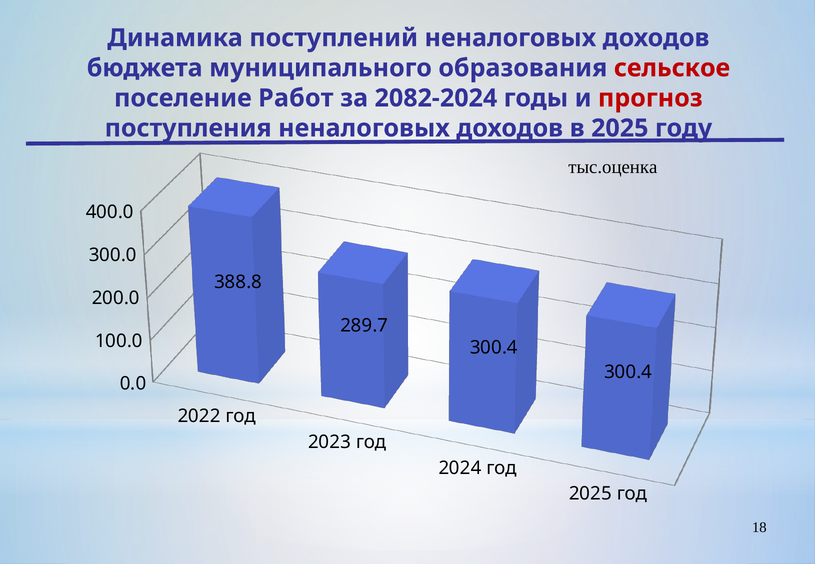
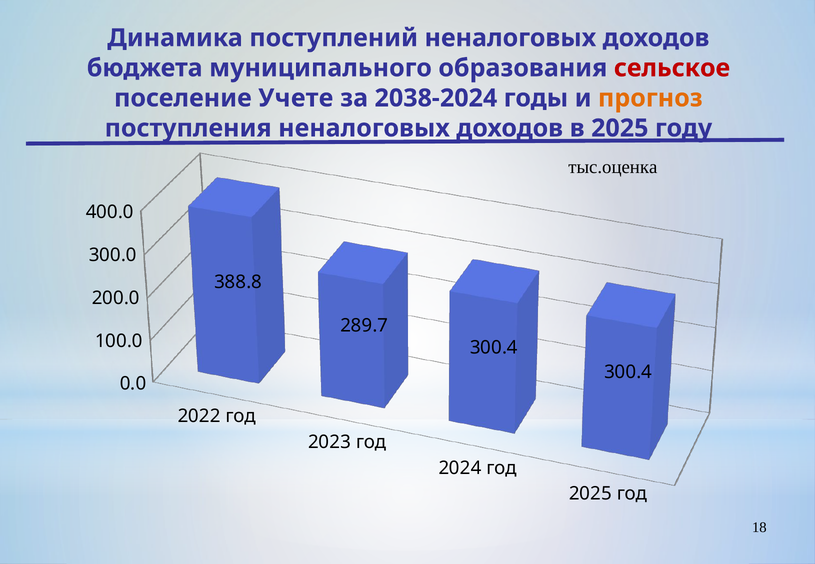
Работ: Работ -> Учете (296, 98)
2082-2024: 2082-2024 -> 2038-2024 (436, 98)
прогноз colour: red -> orange (650, 98)
